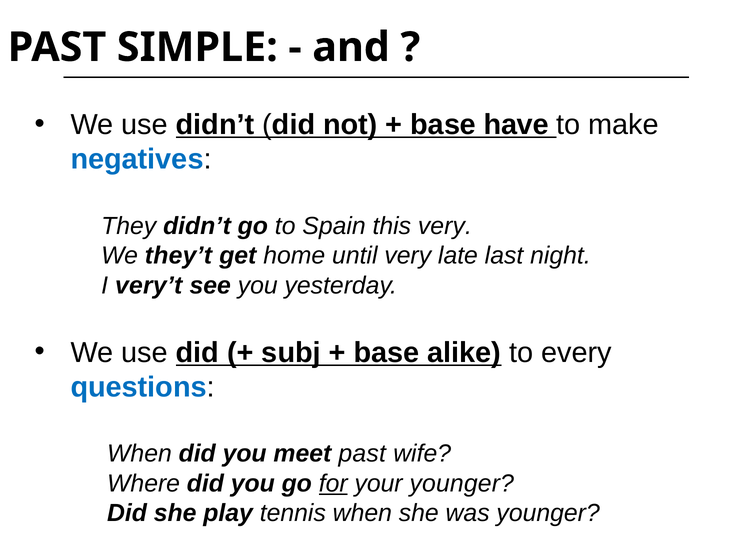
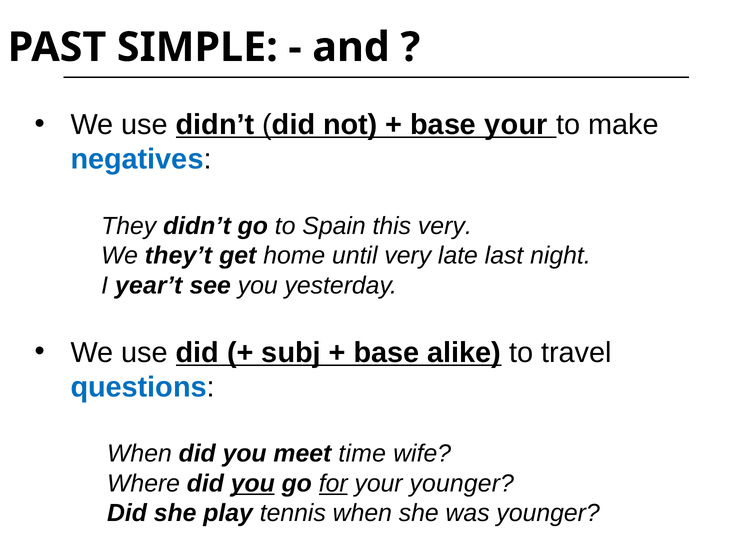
base have: have -> your (516, 125)
very’t: very’t -> year’t (149, 285)
every: every -> travel (577, 353)
meet past: past -> time (362, 454)
you underline: none -> present (253, 484)
